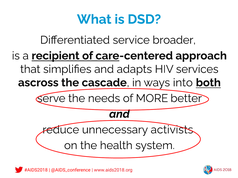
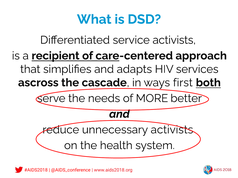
service broader: broader -> activists (174, 40)
into: into -> first (183, 83)
